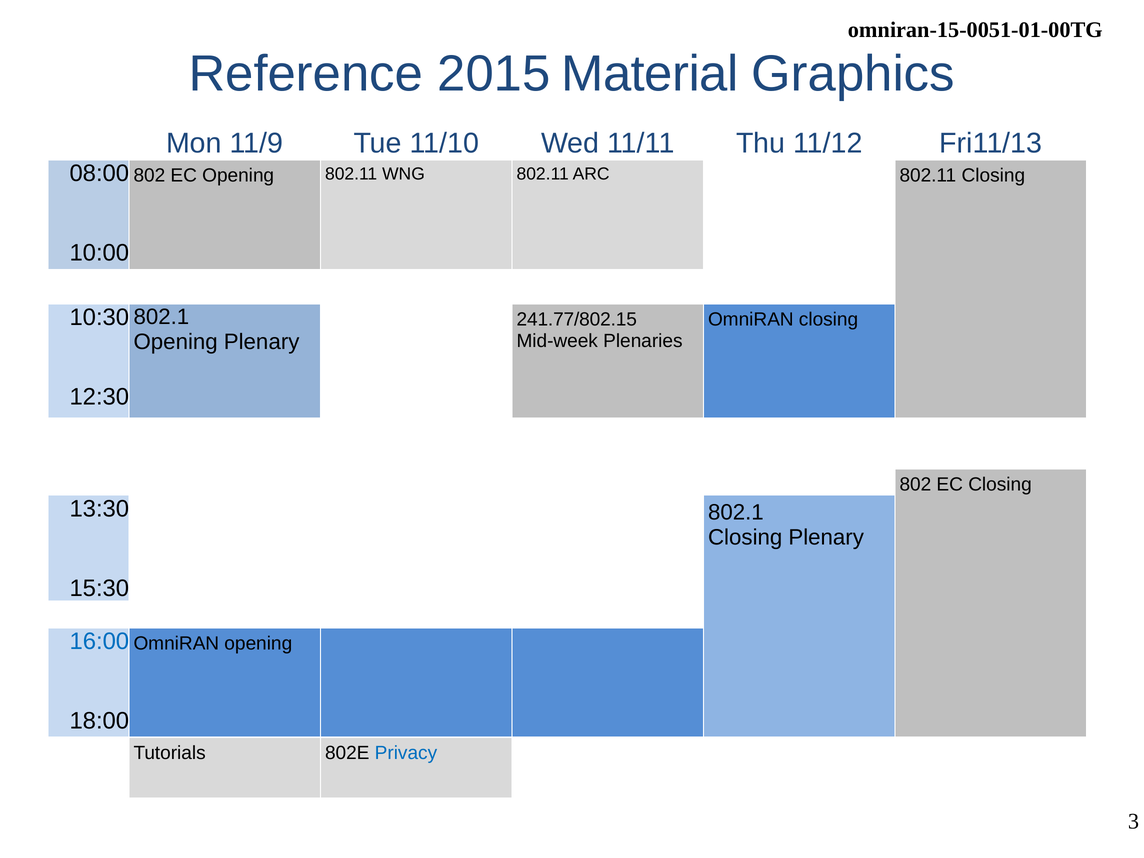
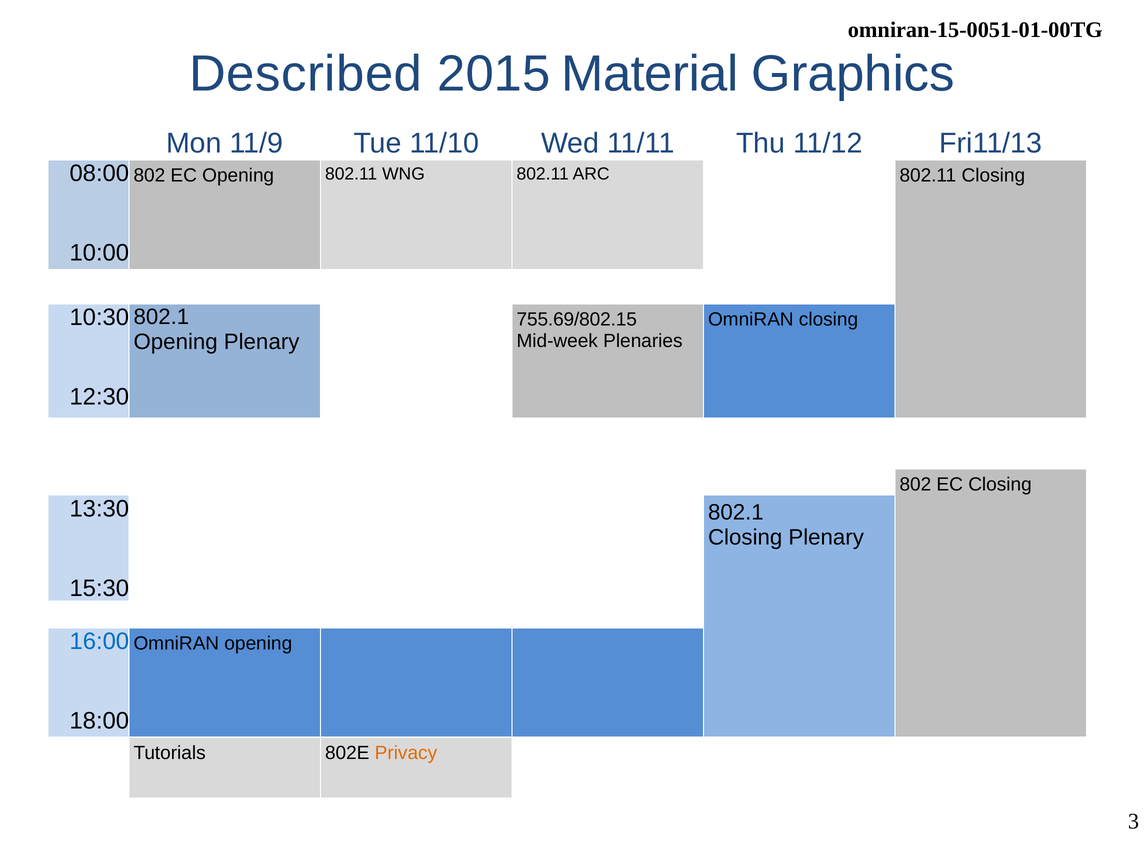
Reference: Reference -> Described (306, 74)
241.77/802.15: 241.77/802.15 -> 755.69/802.15 (577, 319)
Privacy colour: blue -> orange (406, 753)
